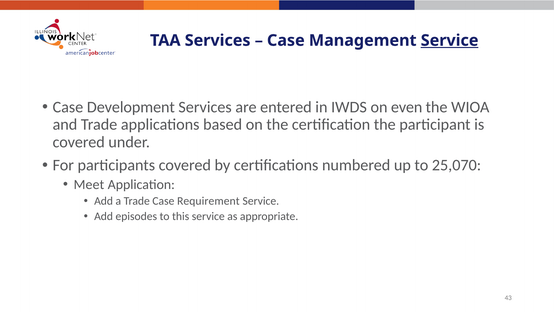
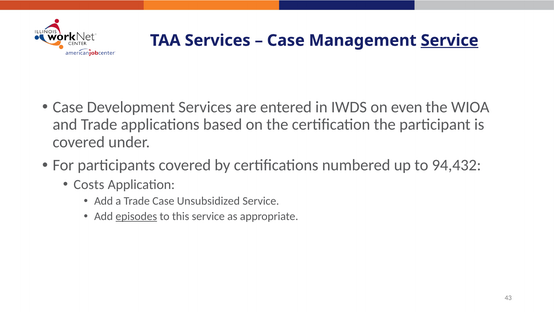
25,070: 25,070 -> 94,432 (456, 165)
Meet: Meet -> Costs (89, 184)
Requirement: Requirement -> Unsubsidized (208, 201)
episodes underline: none -> present (136, 216)
